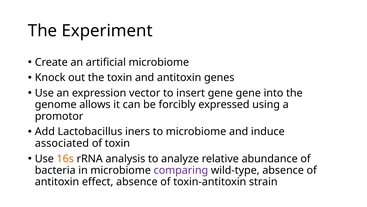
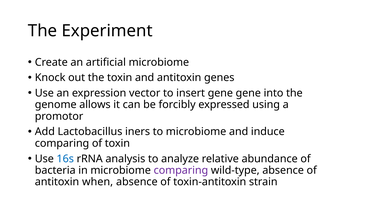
associated: associated -> comparing (62, 143)
16s colour: orange -> blue (65, 158)
effect: effect -> when (98, 181)
